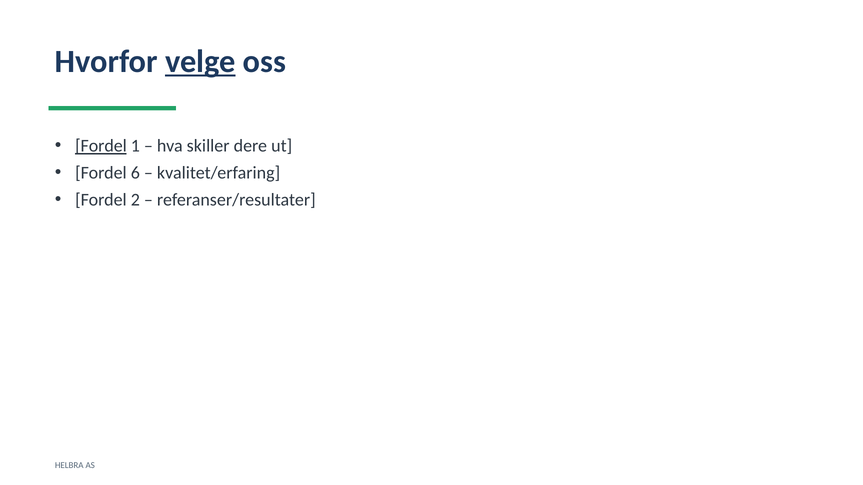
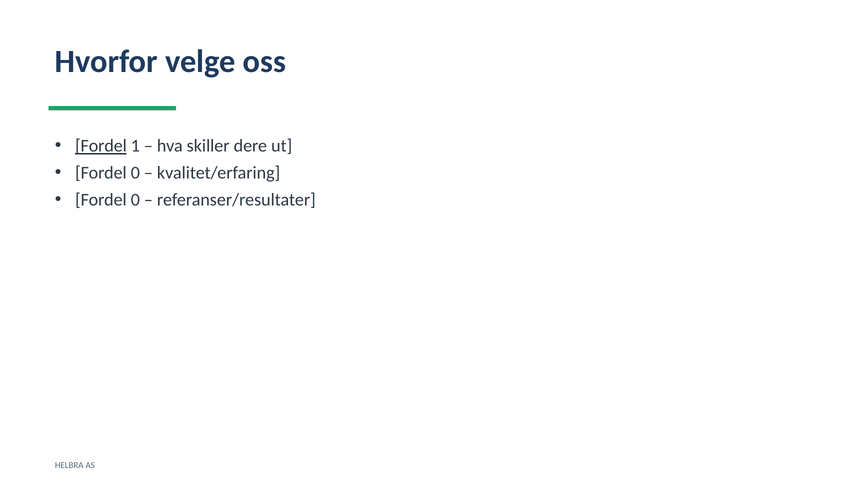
velge underline: present -> none (200, 62)
6: 6 -> 0 (135, 173)
2: 2 -> 0 (135, 200)
